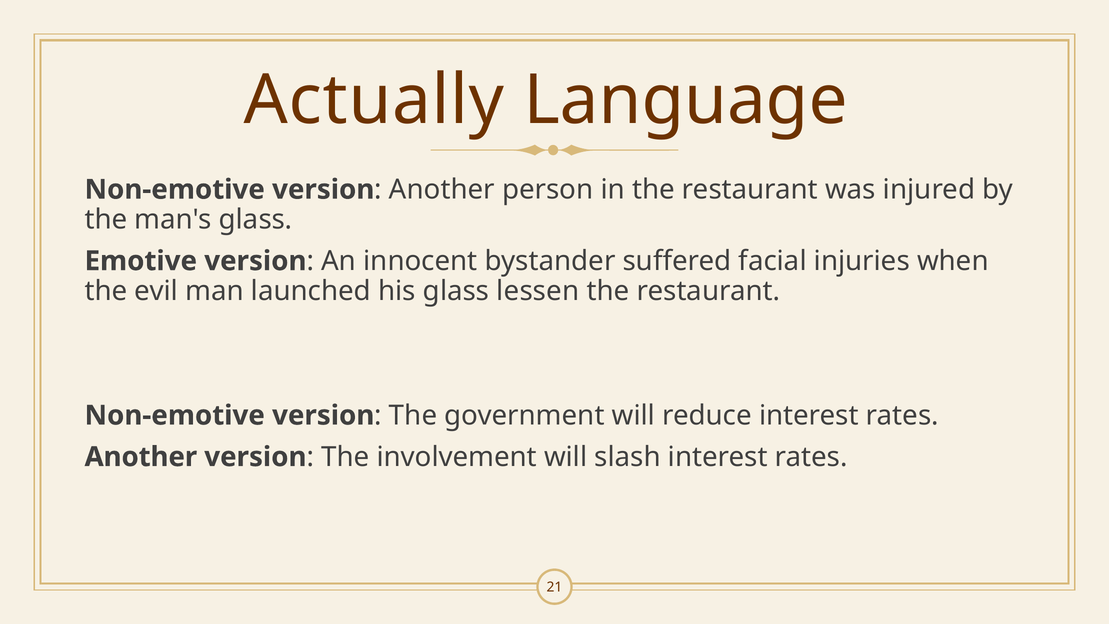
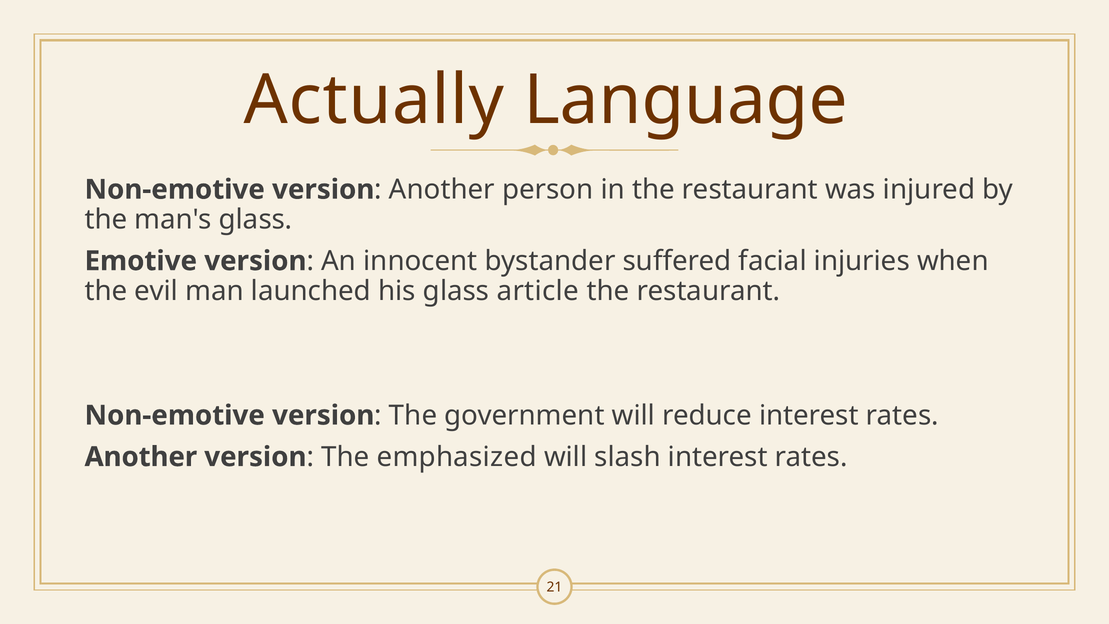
lessen: lessen -> article (538, 291)
involvement: involvement -> emphasized (457, 457)
